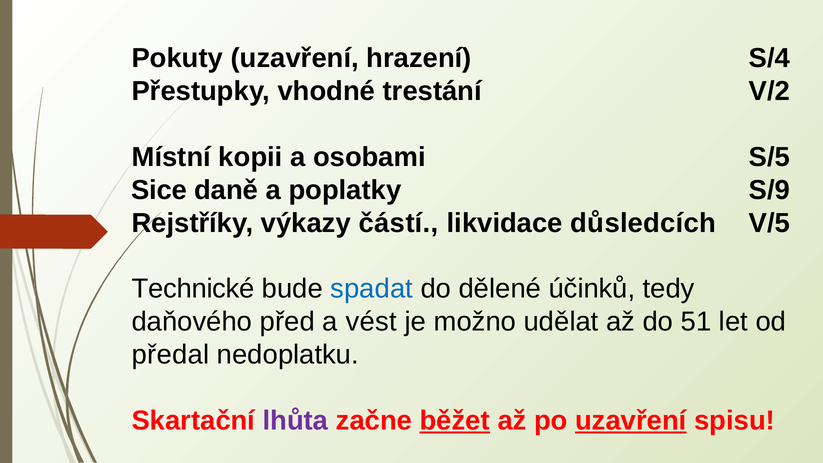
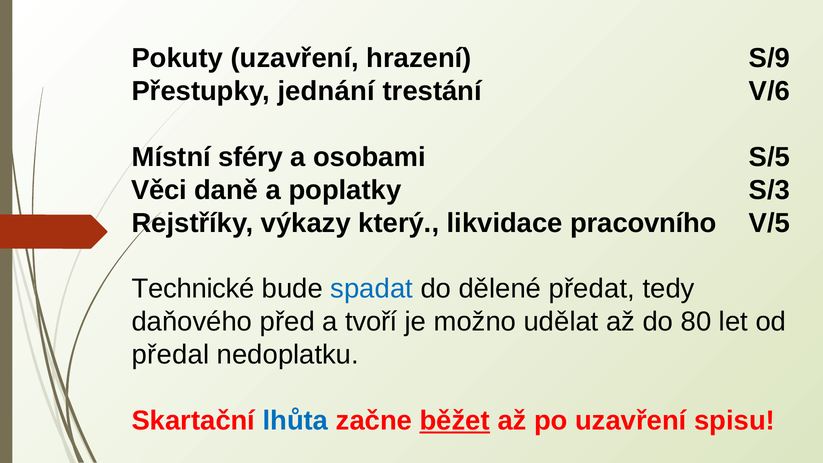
S/4: S/4 -> S/9 (769, 58)
vhodné: vhodné -> jednání (326, 91)
V/2: V/2 -> V/6 (769, 91)
kopii: kopii -> sféry (251, 157)
Sice: Sice -> Věci (159, 190)
S/9: S/9 -> S/3 (769, 190)
částí: částí -> který (399, 223)
důsledcích: důsledcích -> pracovního (644, 223)
účinků: účinků -> předat (592, 289)
vést: vést -> tvoří (371, 322)
51: 51 -> 80 (696, 322)
lhůta colour: purple -> blue (295, 421)
uzavření underline: present -> none (631, 421)
